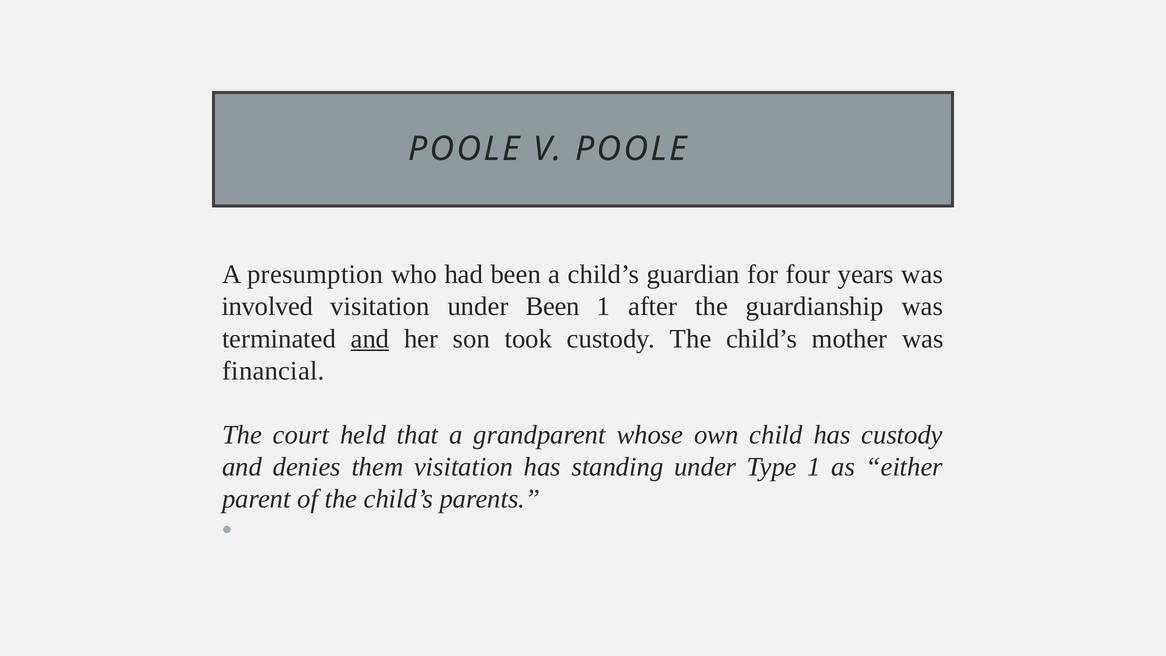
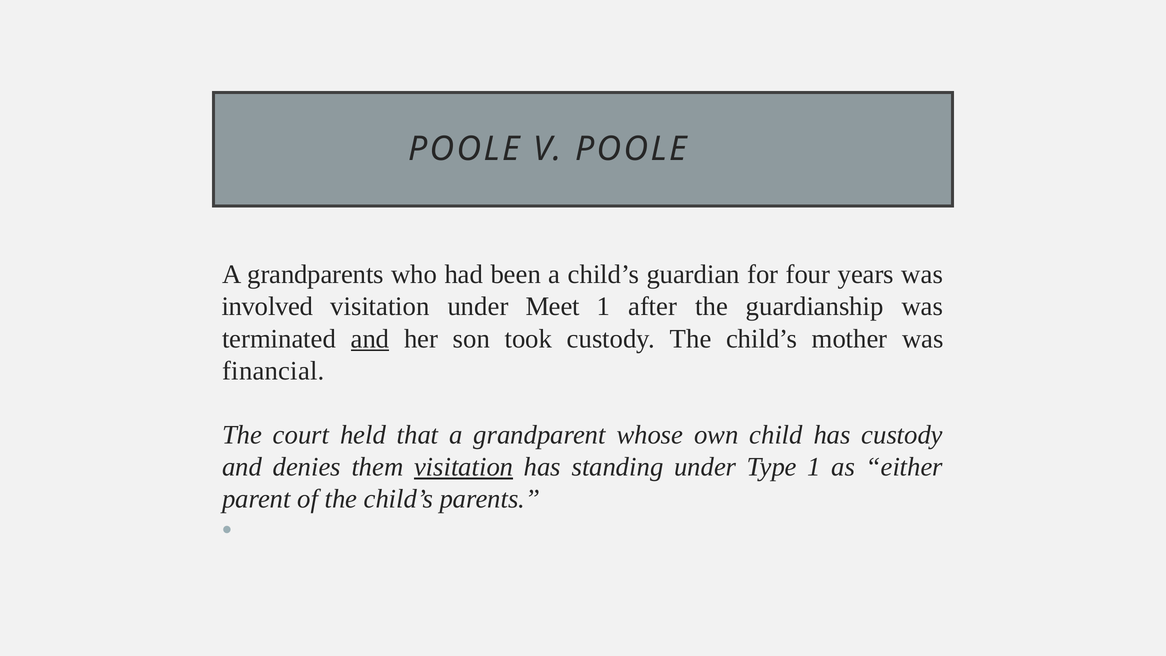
presumption: presumption -> grandparents (316, 275)
under Been: Been -> Meet (553, 307)
visitation underline: none -> present (464, 467)
